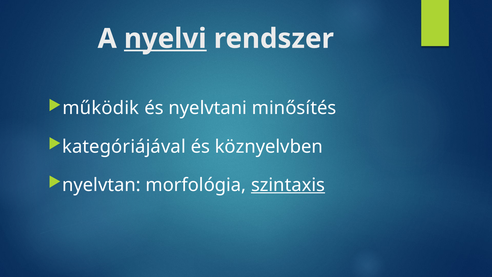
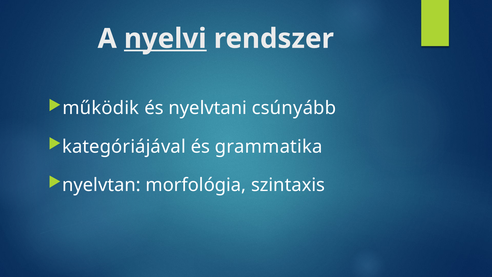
minősítés: minősítés -> csúnyább (294, 108)
köznyelvben: köznyelvben -> grammatika (269, 146)
szintaxis underline: present -> none (288, 185)
